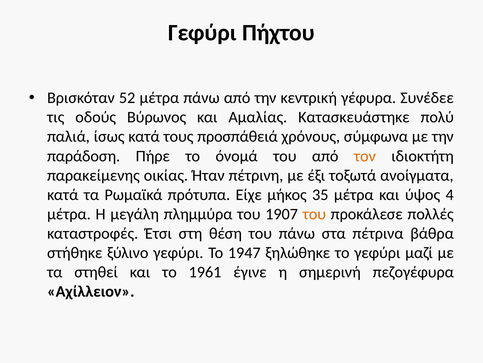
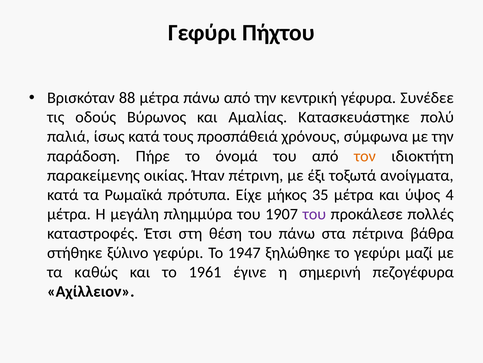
52: 52 -> 88 (127, 98)
του colour: orange -> purple (314, 214)
στηθεί: στηθεί -> καθώς (96, 272)
